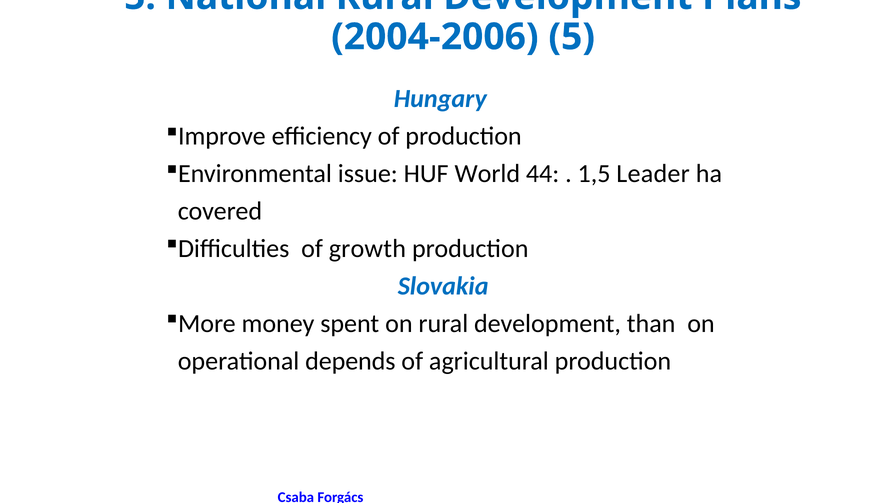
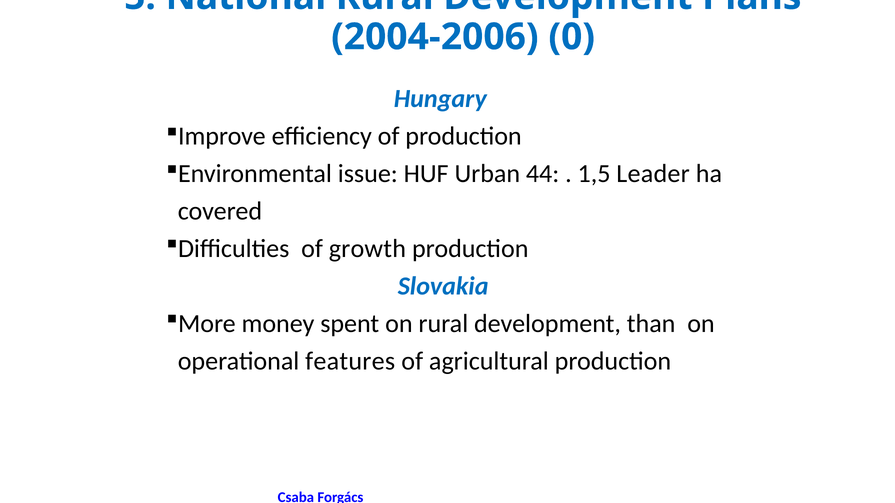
2004-2006 5: 5 -> 0 (572, 37)
World: World -> Urban (487, 174)
depends: depends -> features (350, 361)
